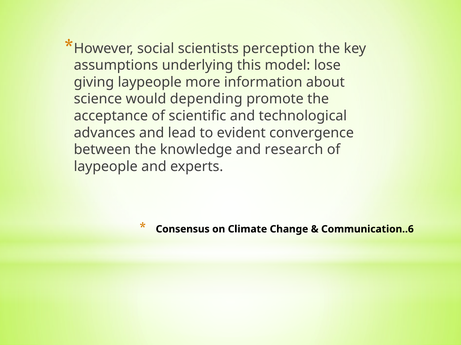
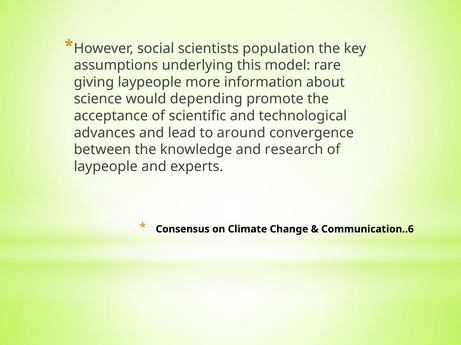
perception: perception -> population (279, 49)
lose: lose -> rare (327, 65)
evident: evident -> around (241, 133)
